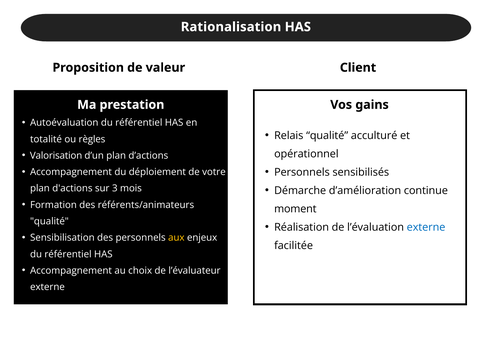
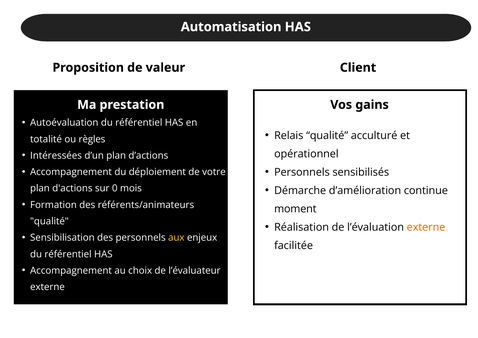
Rationalisation: Rationalisation -> Automatisation (231, 27)
Valorisation: Valorisation -> Intéressées (56, 156)
3: 3 -> 0 (115, 188)
externe colour: blue -> orange (426, 227)
